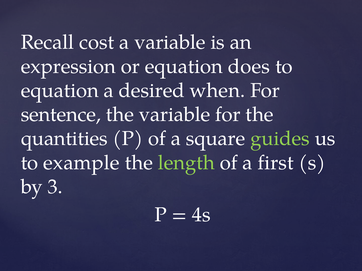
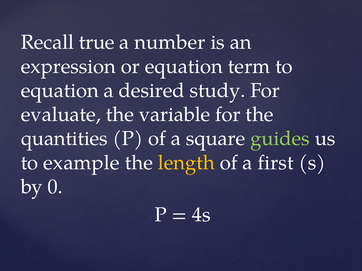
cost: cost -> true (97, 42)
a variable: variable -> number (170, 42)
does: does -> term (249, 67)
when: when -> study (218, 91)
sentence: sentence -> evaluate (61, 115)
length colour: light green -> yellow (186, 163)
3: 3 -> 0 (55, 187)
